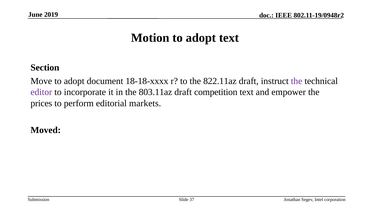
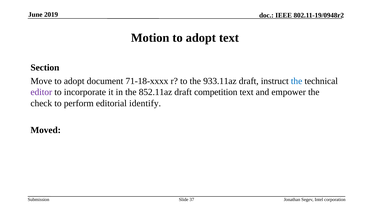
18-18-xxxx: 18-18-xxxx -> 71-18-xxxx (147, 81)
822.11az: 822.11az -> 933.11az (220, 81)
the colour: purple -> blue (297, 81)
803.11az: 803.11az -> 852.11az (156, 92)
prices: prices -> check (41, 103)
markets: markets -> identify (145, 103)
